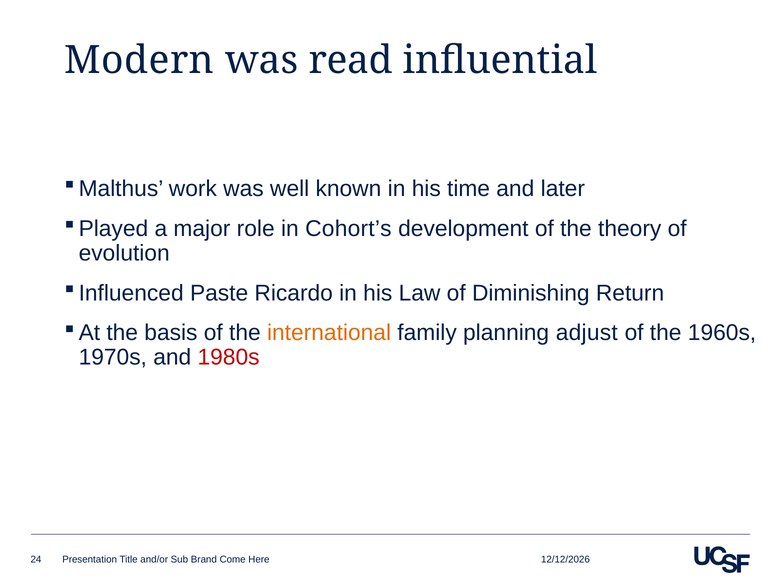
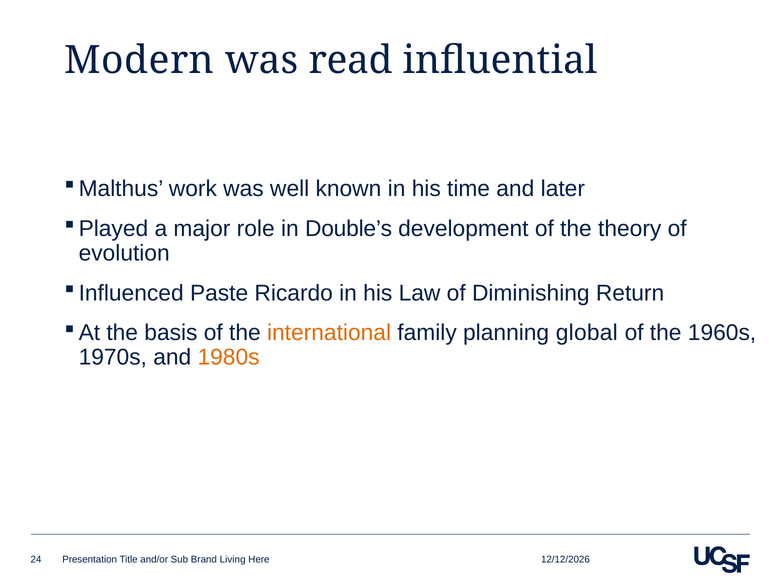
Cohort’s: Cohort’s -> Double’s (349, 229)
adjust: adjust -> global (587, 333)
1980s colour: red -> orange (229, 357)
Come: Come -> Living (233, 559)
